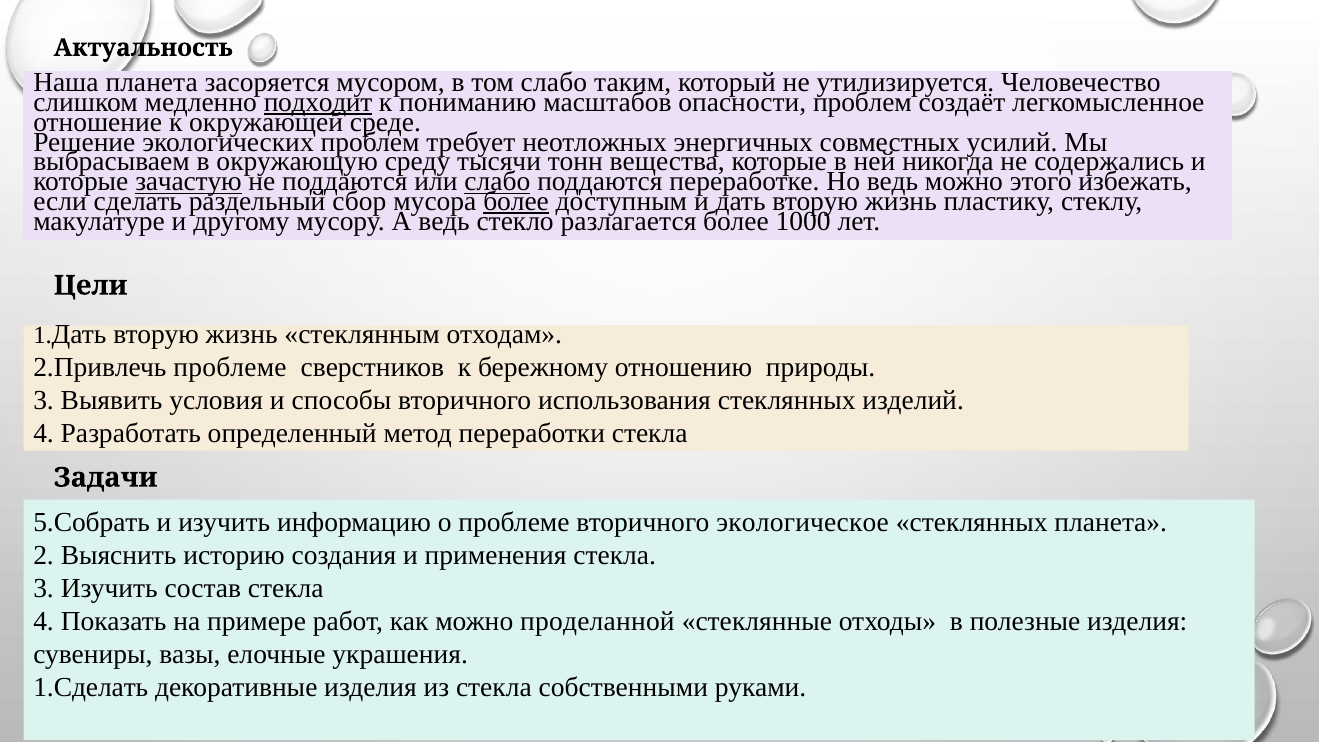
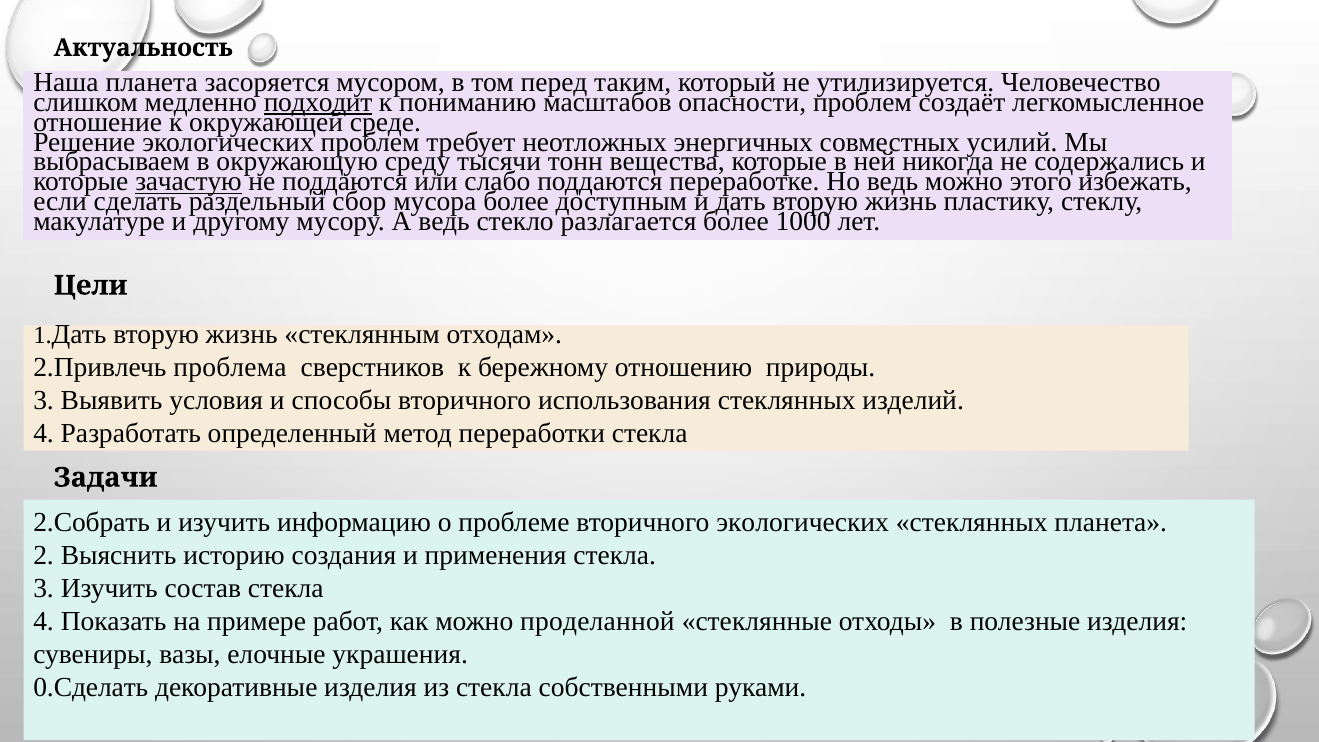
том слабо: слабо -> перед (554, 83)
слабо underline: present -> none (497, 182)
более underline: present -> none (516, 201)
2.Привлечь проблеме: проблеме -> проблема (230, 367)
5.Собрать: 5.Собрать -> 2.Собрать (92, 523)
вторичного экологическое: экологическое -> экологических (803, 523)
1.Сделать: 1.Сделать -> 0.Сделать (91, 688)
